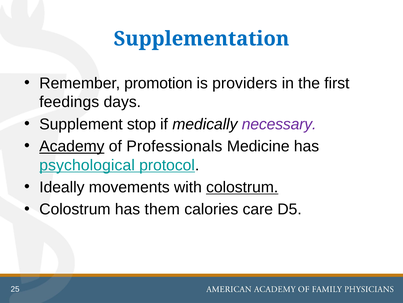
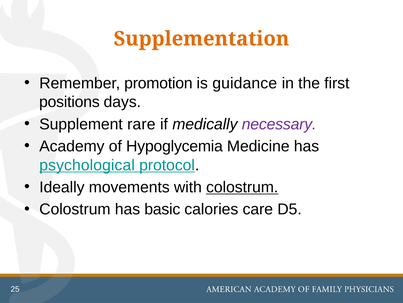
Supplementation colour: blue -> orange (201, 39)
providers: providers -> guidance (245, 83)
feedings: feedings -> positions (69, 102)
stop: stop -> rare (141, 124)
Academy underline: present -> none (72, 146)
Professionals: Professionals -> Hypoglycemia (175, 146)
them: them -> basic (162, 209)
